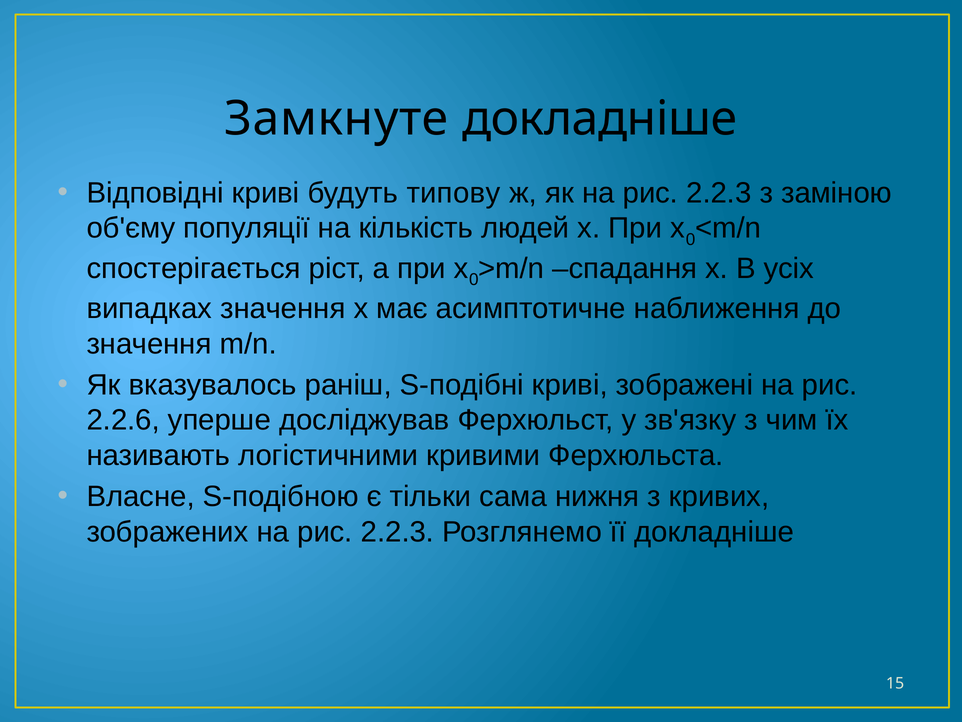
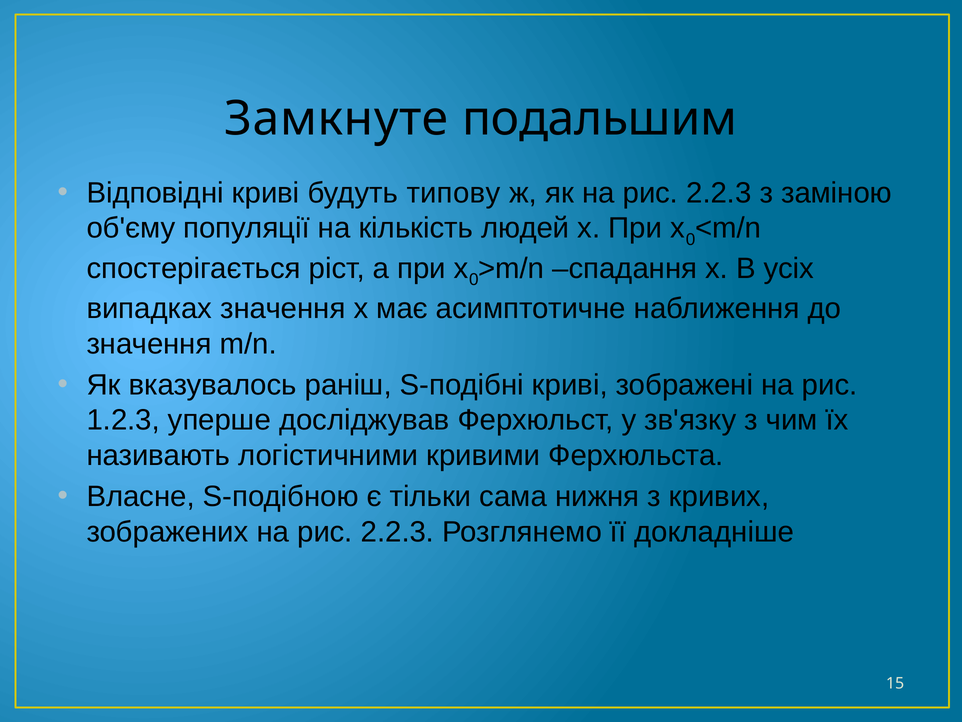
Замкнуте докладніше: докладніше -> подальшим (600, 119)
2.2.6: 2.2.6 -> 1.2.3 (123, 420)
